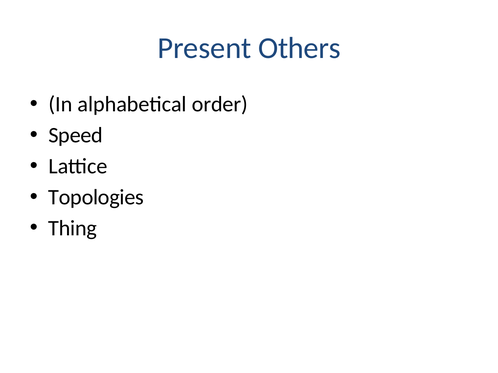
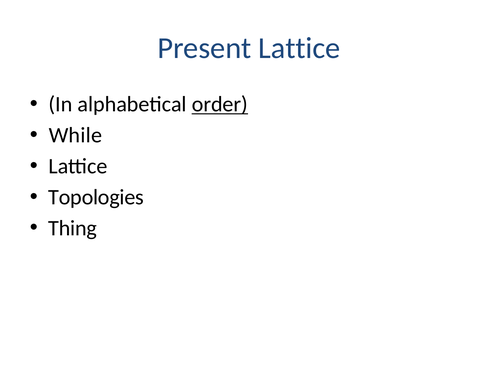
Present Others: Others -> Lattice (299, 48)
order underline: none -> present (220, 104)
Speed: Speed -> While (75, 135)
